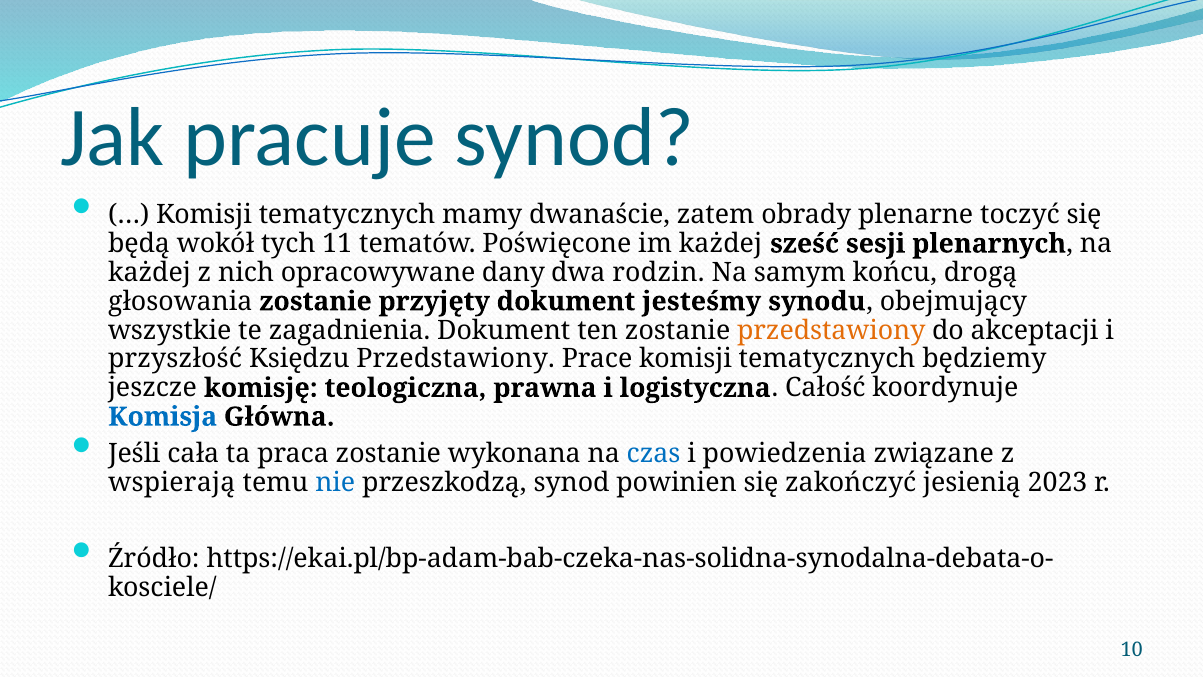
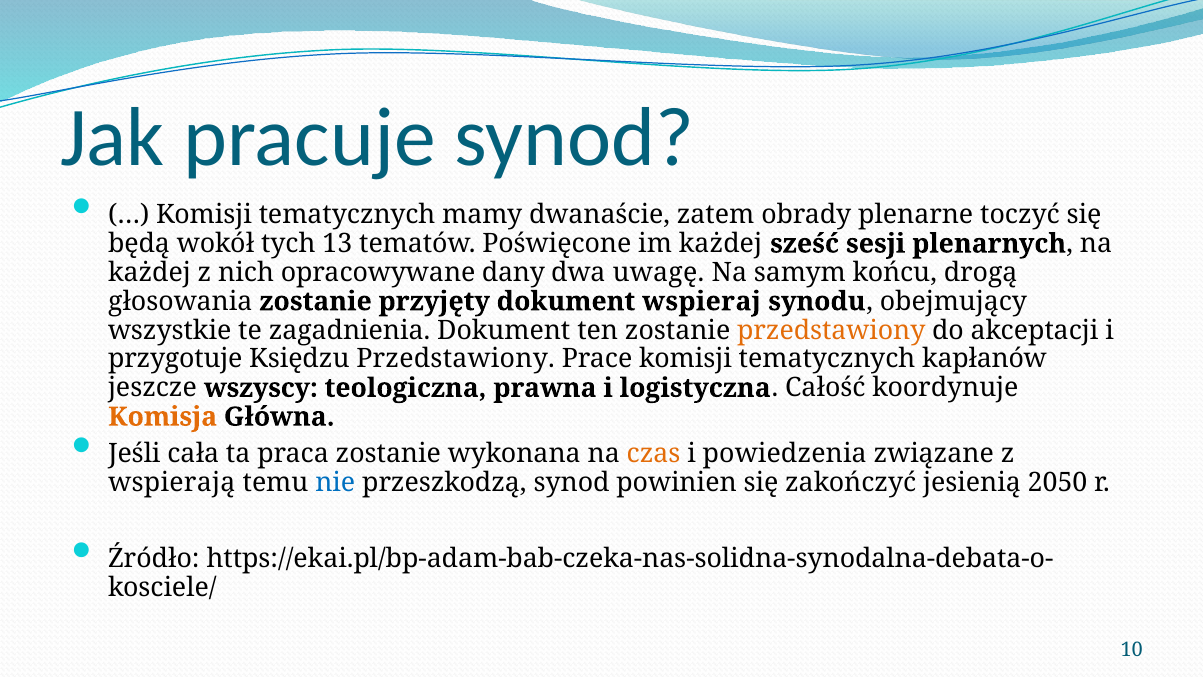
11: 11 -> 13 (337, 244)
rodzin: rodzin -> uwagę (658, 272)
jesteśmy: jesteśmy -> wspieraj (702, 301)
przyszłość: przyszłość -> przygotuje (175, 359)
będziemy: będziemy -> kapłanów (984, 359)
komisję: komisję -> wszyscy (261, 388)
Komisja colour: blue -> orange (163, 417)
czas colour: blue -> orange (654, 453)
2023: 2023 -> 2050 (1058, 482)
